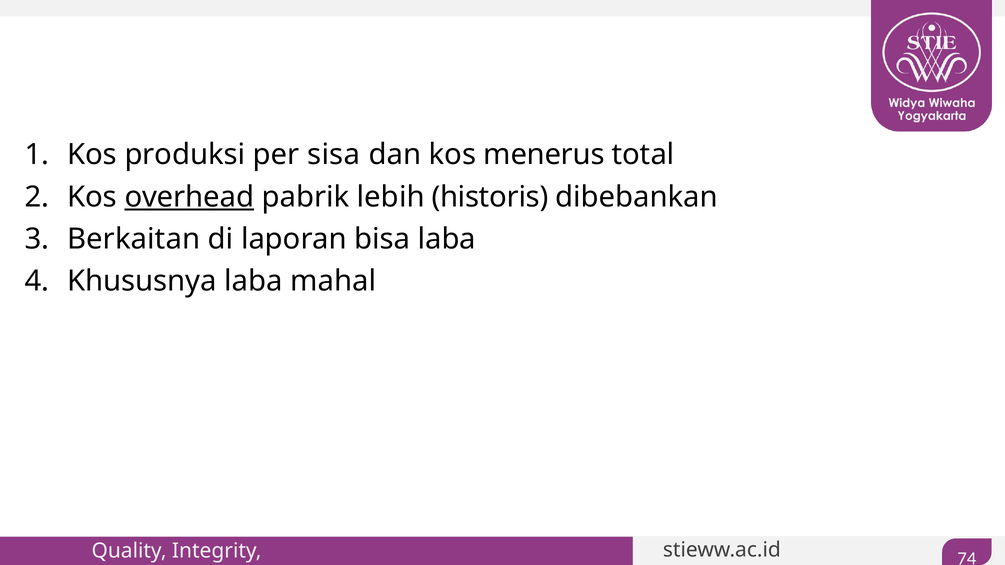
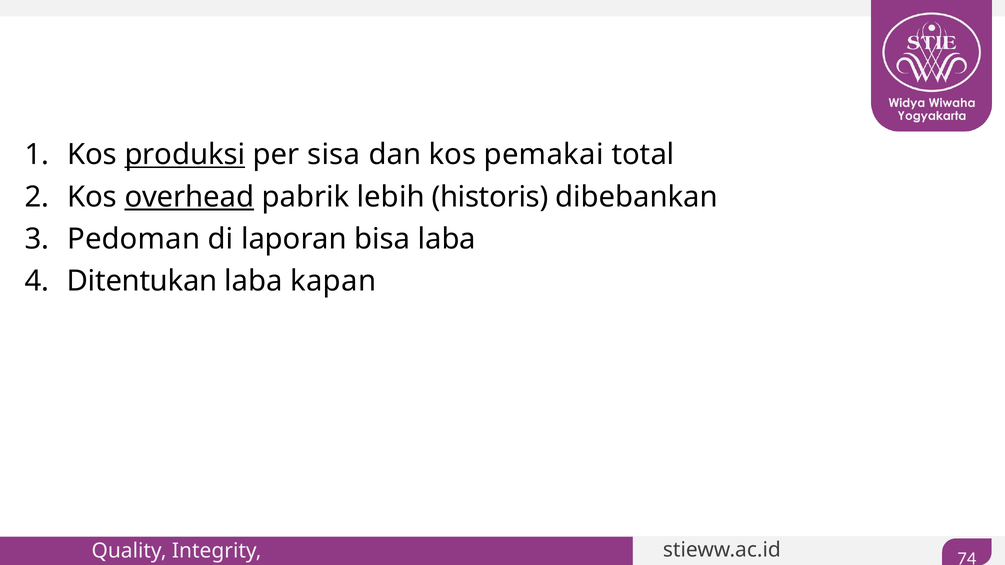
produksi underline: none -> present (185, 155)
menerus: menerus -> pemakai (544, 155)
Berkaitan: Berkaitan -> Pedoman (134, 239)
Khususnya: Khususnya -> Ditentukan (142, 281)
mahal: mahal -> kapan (333, 281)
